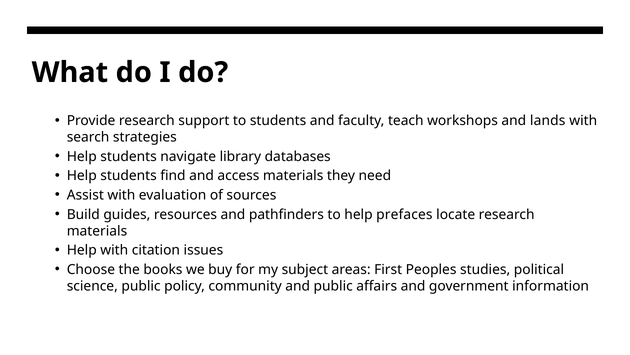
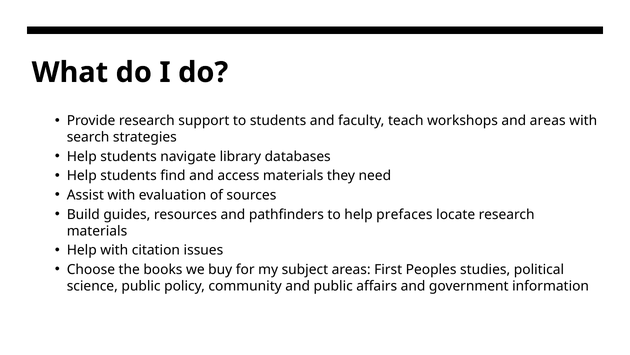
and lands: lands -> areas (548, 121)
